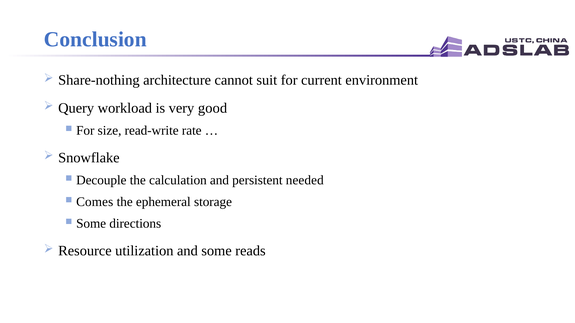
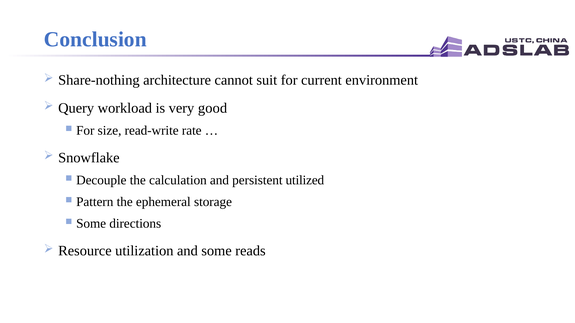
needed: needed -> utilized (305, 180)
Comes: Comes -> Pattern (95, 202)
